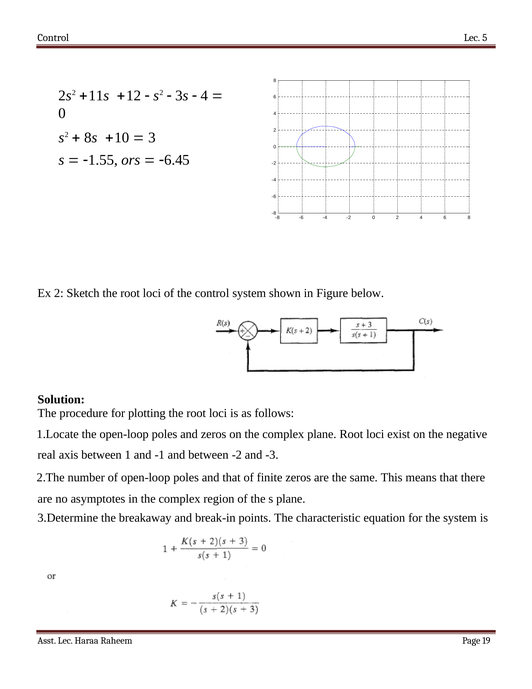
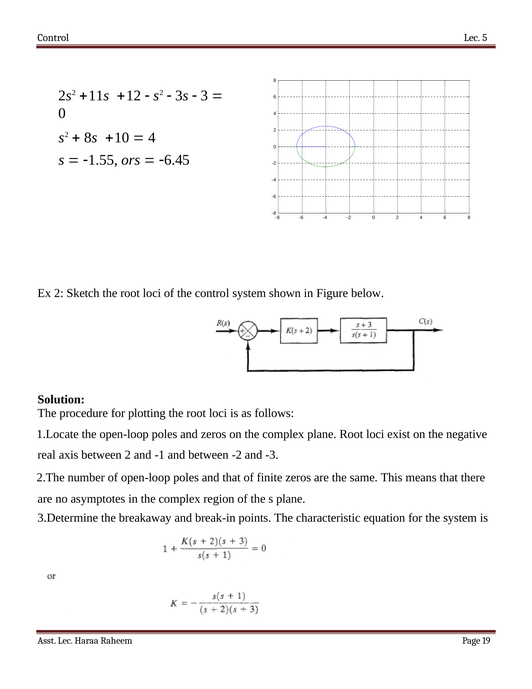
4: 4 -> 3 (204, 96)
3: 3 -> 4 (152, 138)
between 1: 1 -> 2 (128, 455)
